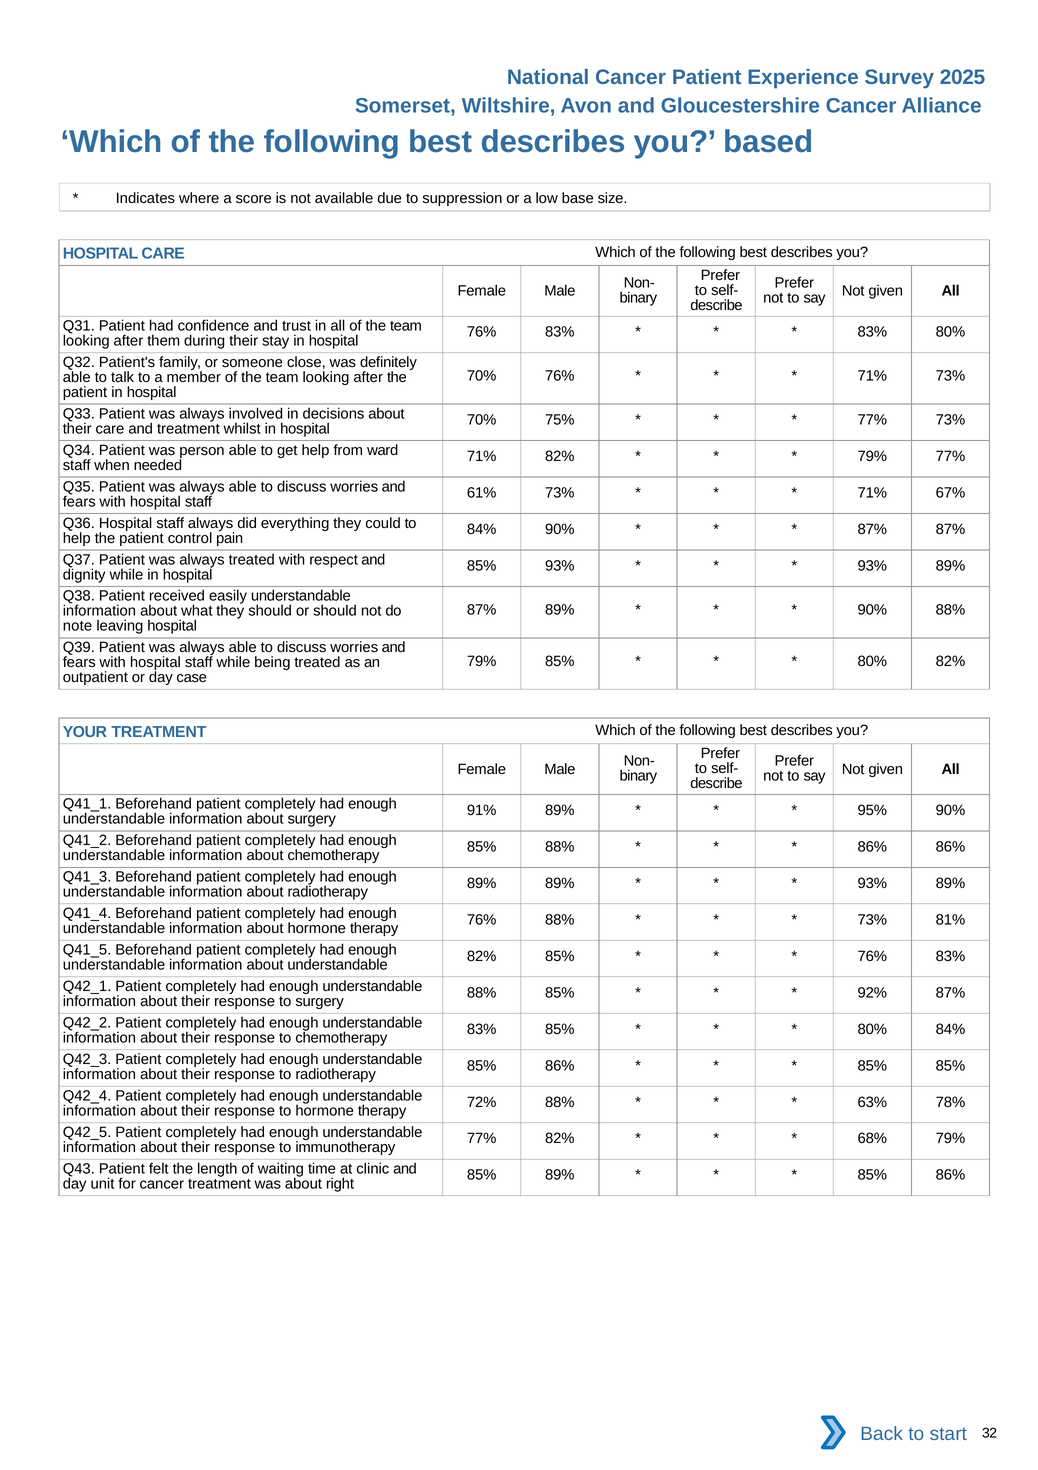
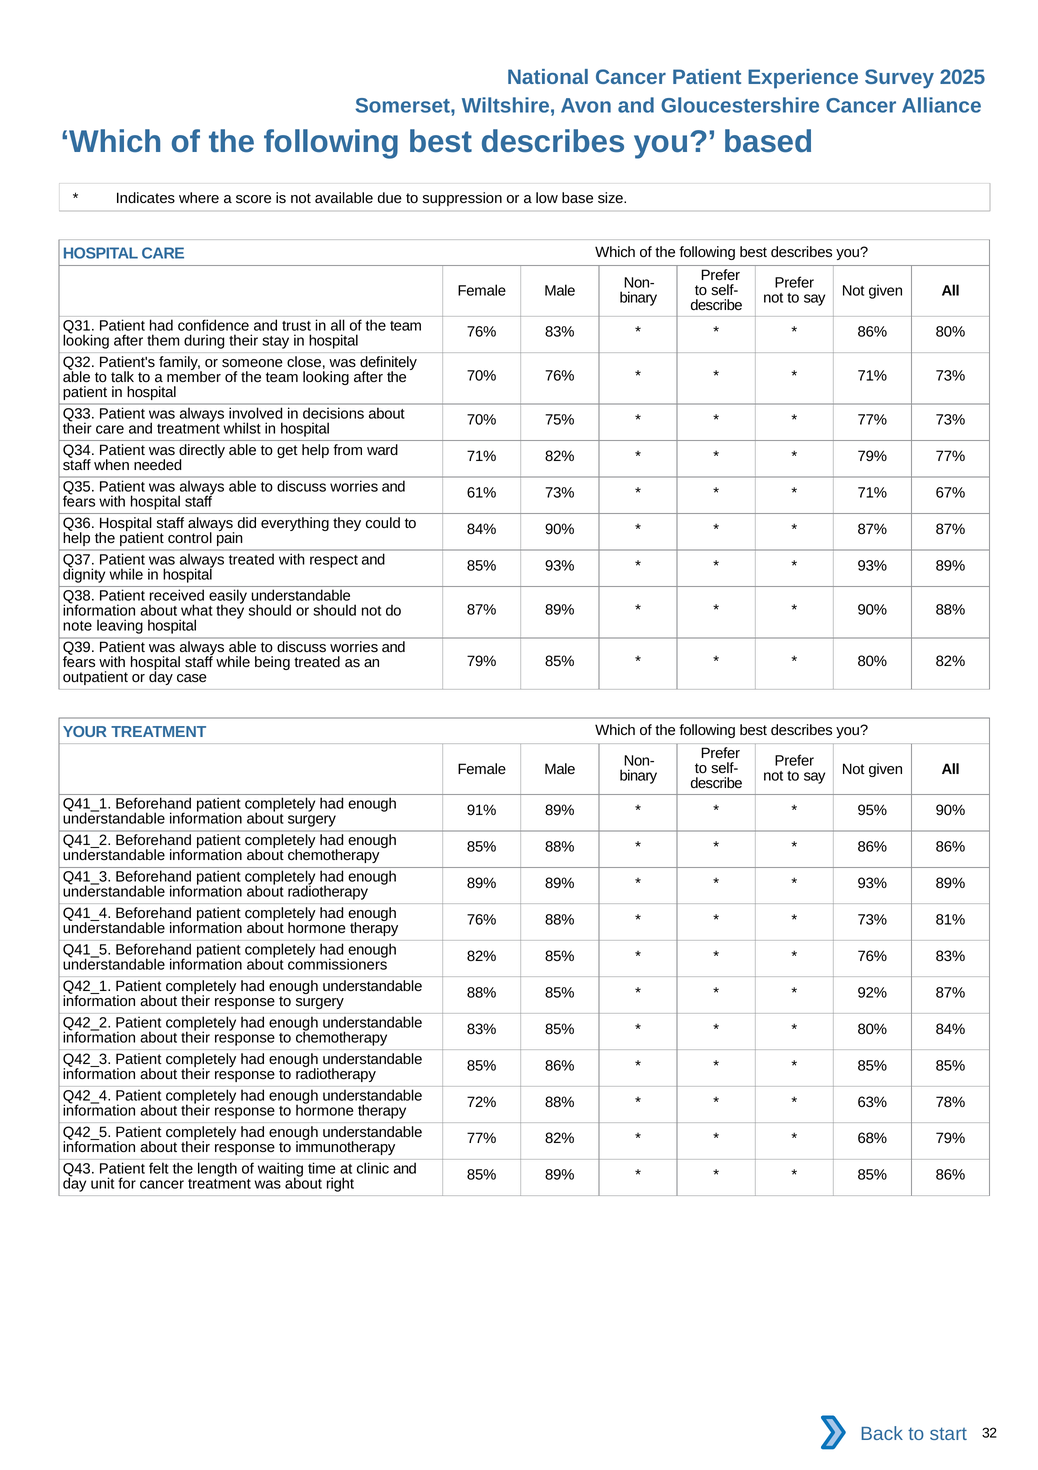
83%: 83% -> 86% (872, 332)
person: person -> directly (202, 450)
about understandable: understandable -> commissioners (337, 964)
